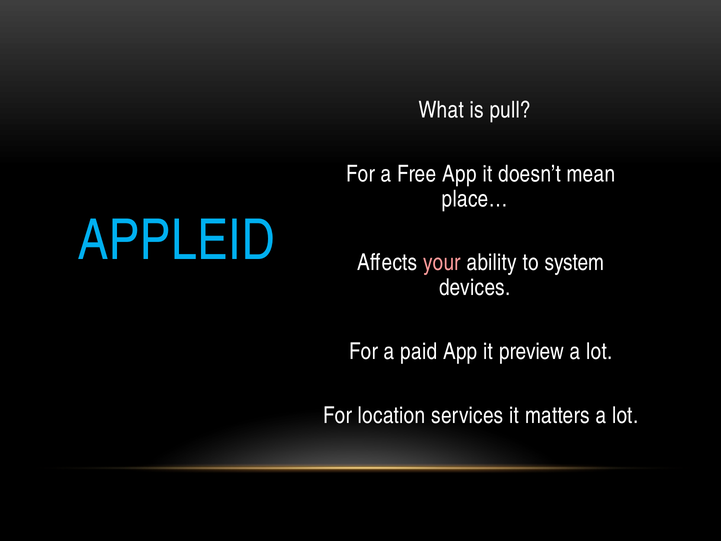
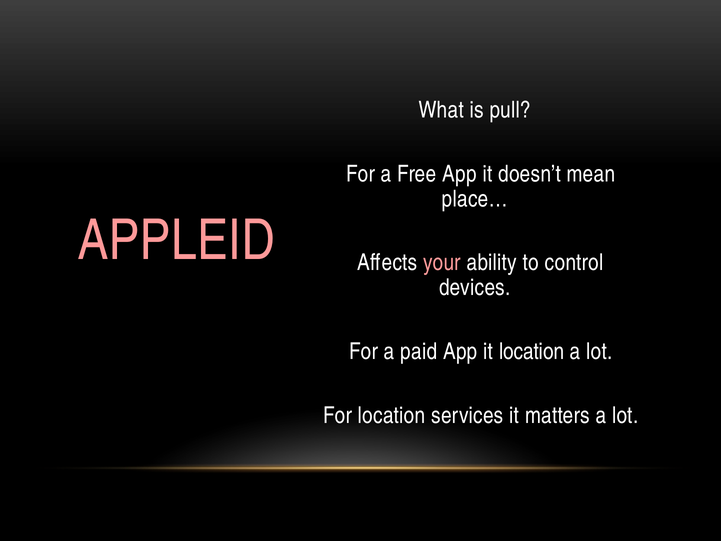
APPLEID colour: light blue -> pink (176, 240)
system: system -> control (574, 263)
it preview: preview -> location (532, 351)
